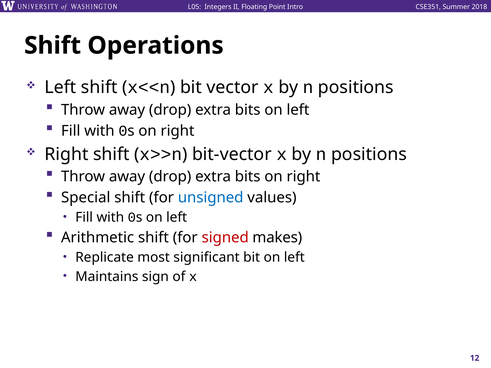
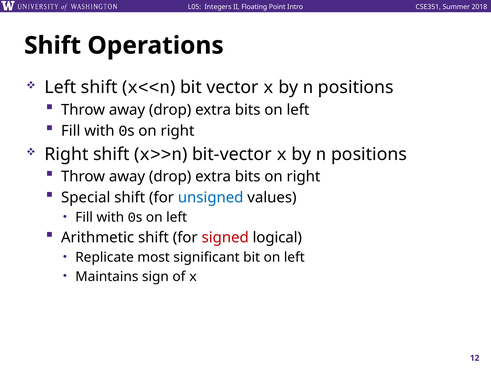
makes: makes -> logical (277, 238)
